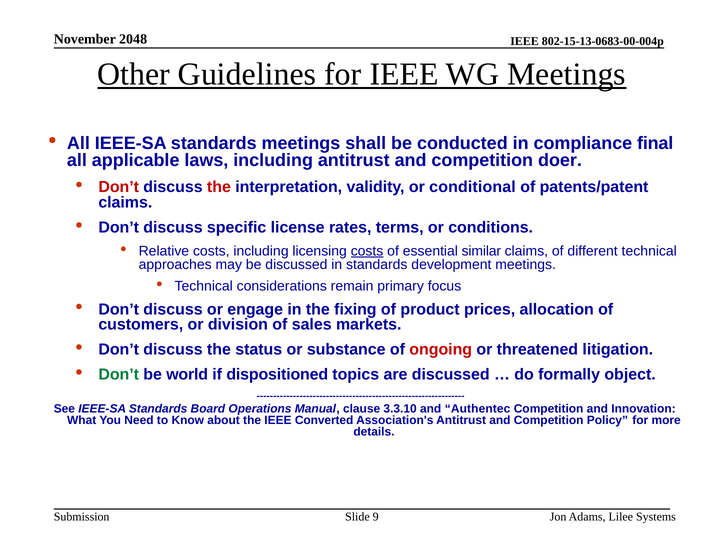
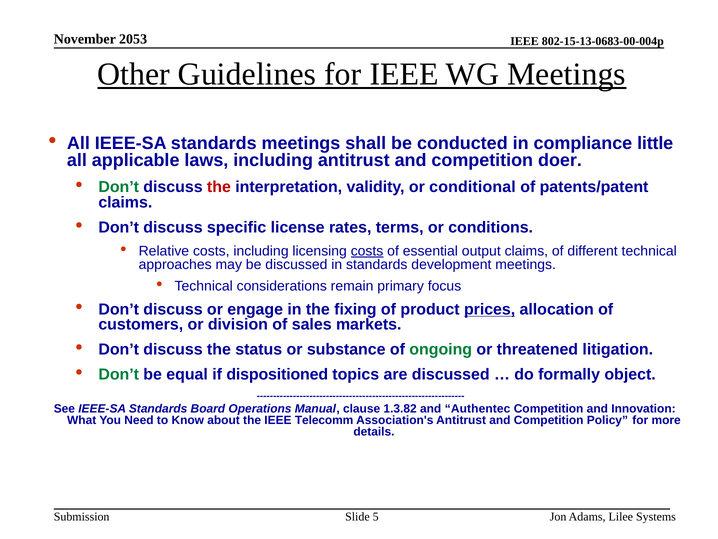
2048: 2048 -> 2053 (133, 39)
final: final -> little (655, 143)
Don’t colour: red -> green (119, 187)
similar: similar -> output (481, 251)
prices underline: none -> present (490, 309)
ongoing colour: red -> green (441, 349)
world: world -> equal (187, 374)
3.3.10: 3.3.10 -> 1.3.82 (400, 408)
Converted: Converted -> Telecomm (324, 420)
9: 9 -> 5 (376, 516)
